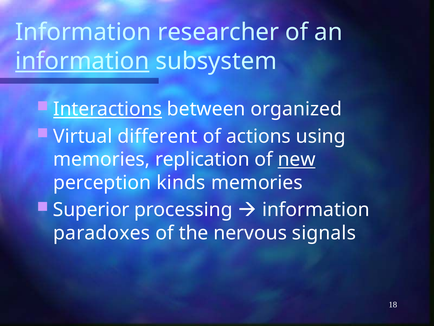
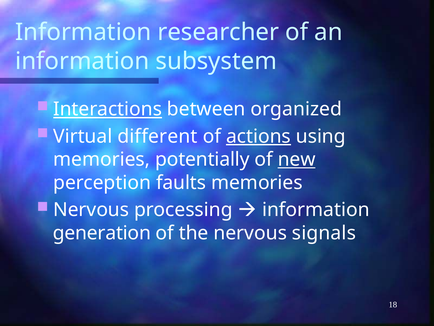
information underline: present -> none (82, 61)
actions underline: none -> present (258, 136)
replication: replication -> potentially (202, 159)
kinds: kinds -> faults (181, 182)
Superior: Superior -> Nervous (91, 209)
paradoxes: paradoxes -> generation (102, 233)
